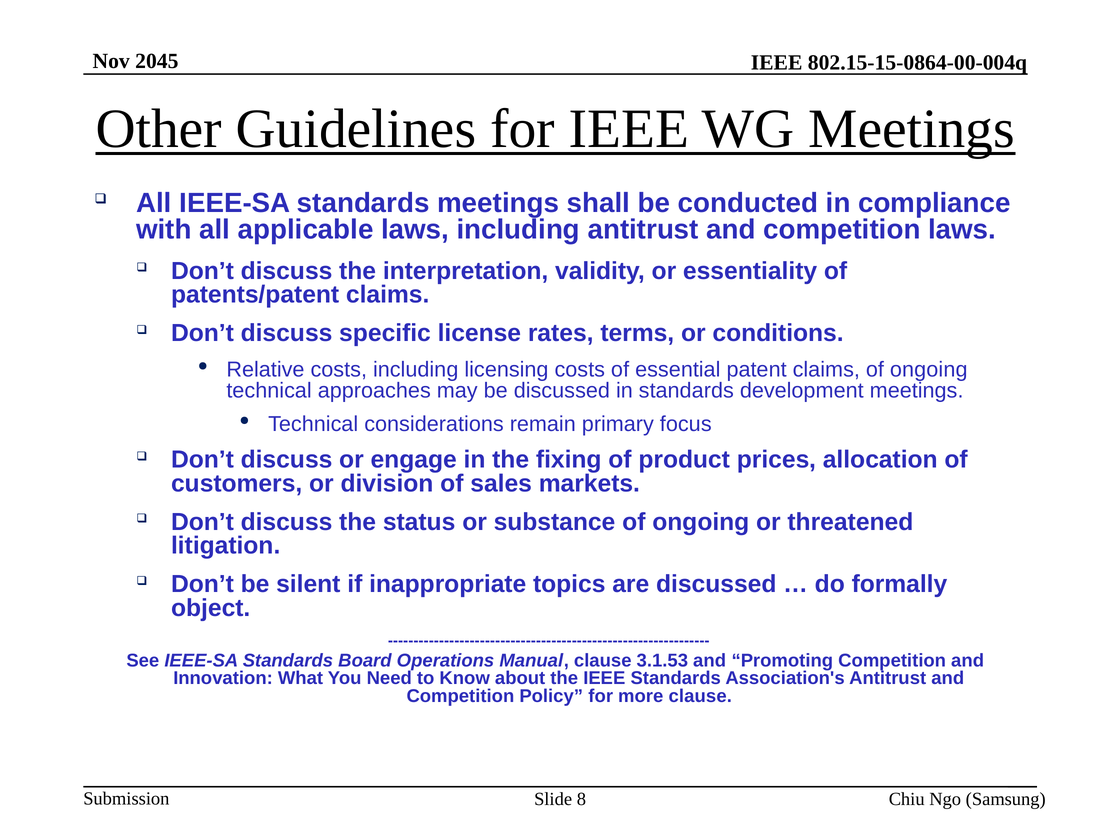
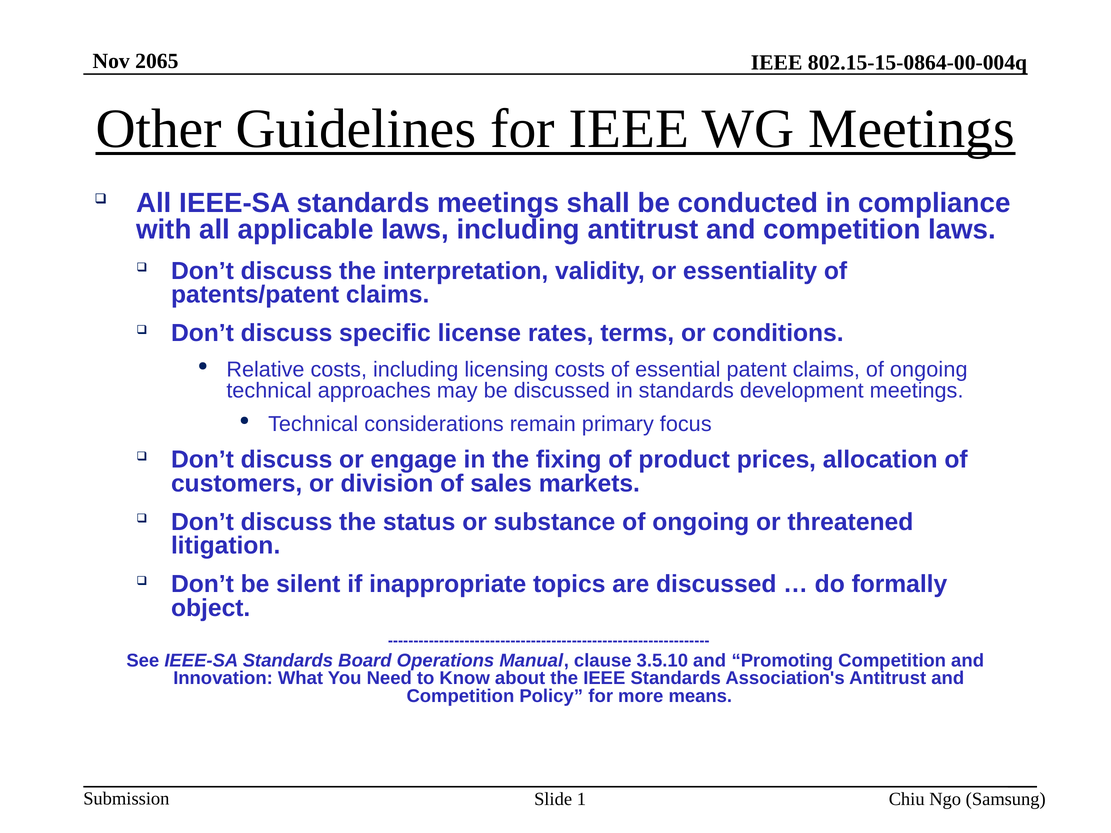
2045: 2045 -> 2065 (157, 61)
3.1.53: 3.1.53 -> 3.5.10 (662, 661)
more clause: clause -> means (700, 696)
8: 8 -> 1 (581, 799)
